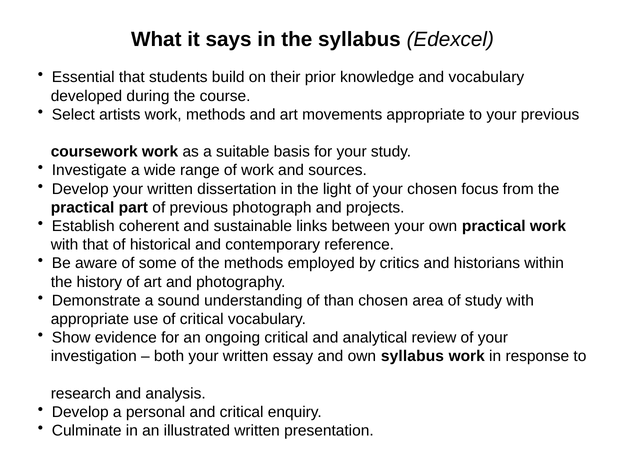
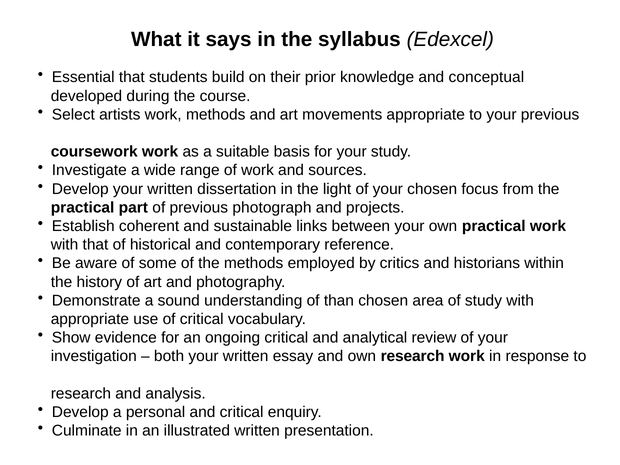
and vocabulary: vocabulary -> conceptual (486, 77)
own syllabus: syllabus -> research (413, 356)
